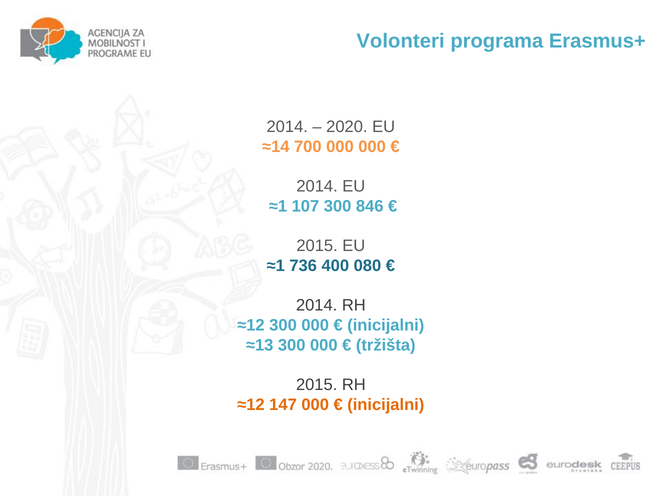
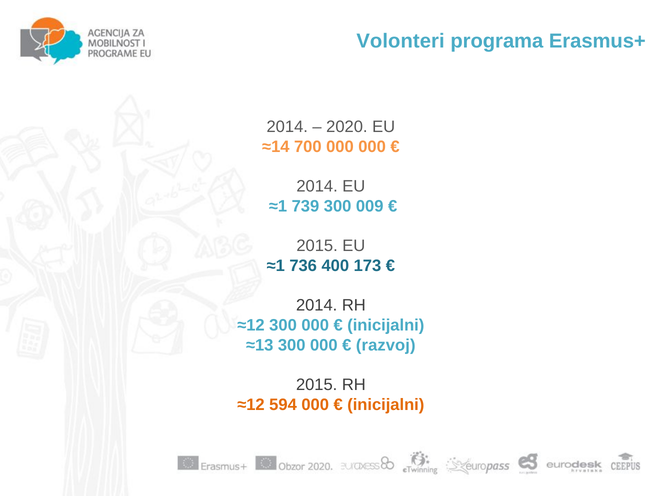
107: 107 -> 739 (305, 206)
846: 846 -> 009 (370, 206)
080: 080 -> 173 (367, 266)
tržišta: tržišta -> razvoj (386, 345)
147: 147 -> 594 (283, 404)
